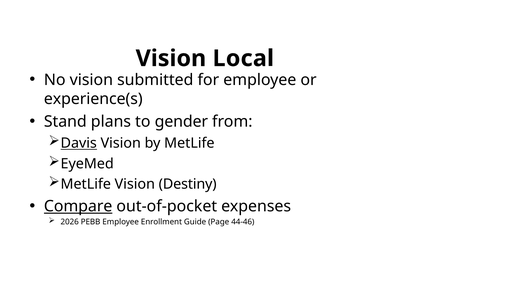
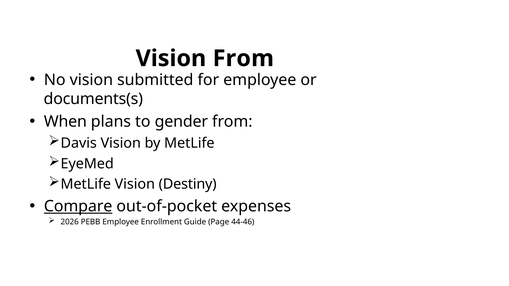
Vision Local: Local -> From (243, 58)
experience(s: experience(s -> documents(s (93, 99)
Stand: Stand -> When (65, 122)
Davis underline: present -> none (79, 143)
